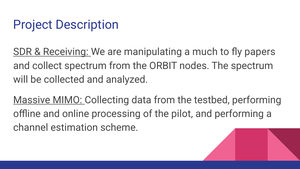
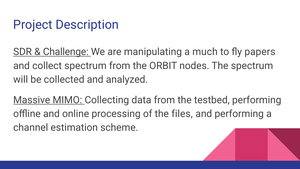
Receiving: Receiving -> Challenge (66, 52)
pilot: pilot -> files (182, 114)
